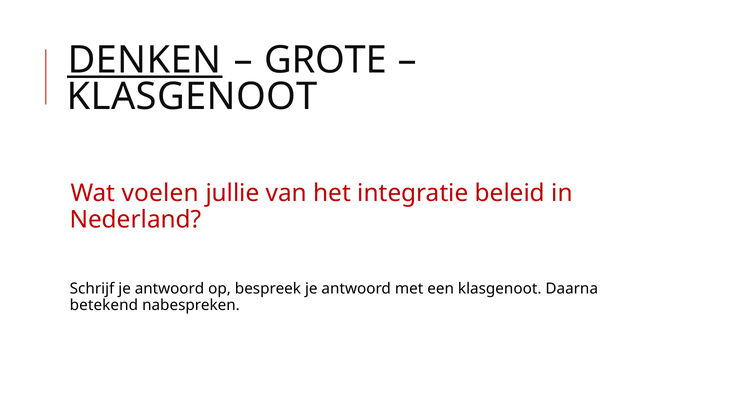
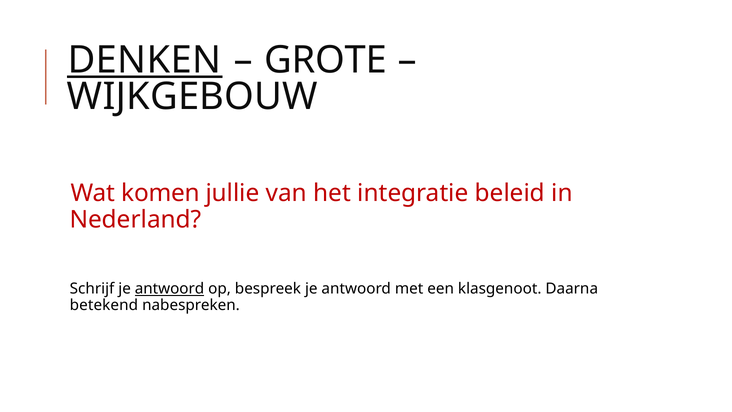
KLASGENOOT: KLASGENOOT -> WIJKGEBOUW (192, 97)
voelen: voelen -> komen (160, 193)
antwoord underline: none -> present (170, 289)
